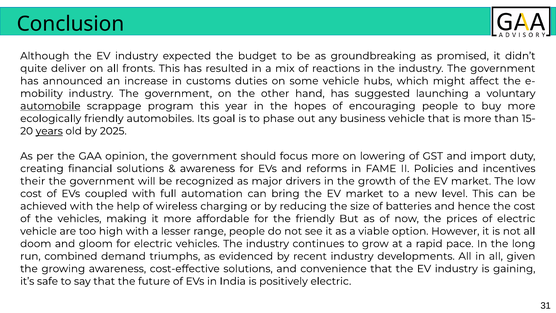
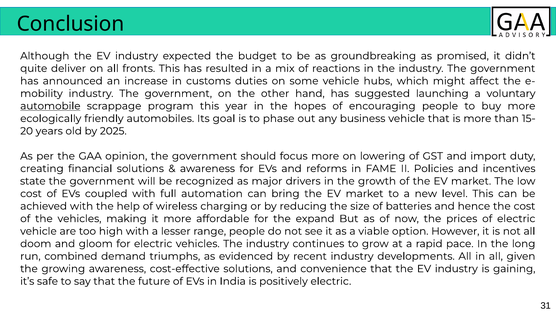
years underline: present -> none (49, 131)
their: their -> state (33, 181)
the friendly: friendly -> expand (315, 219)
